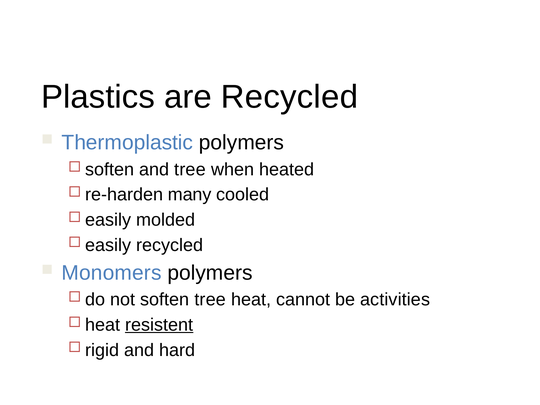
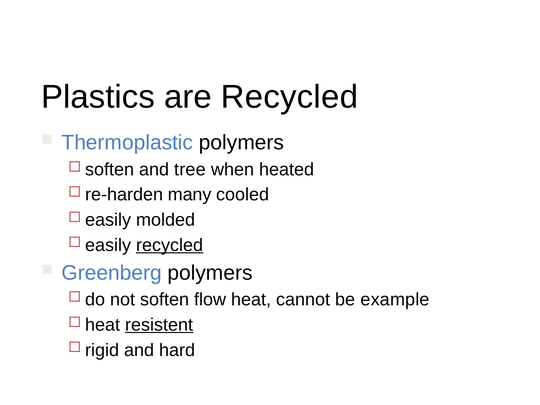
recycled underline: none -> present (170, 245)
Monomers: Monomers -> Greenberg (112, 273)
soften tree: tree -> flow (210, 300)
activities: activities -> example (395, 300)
